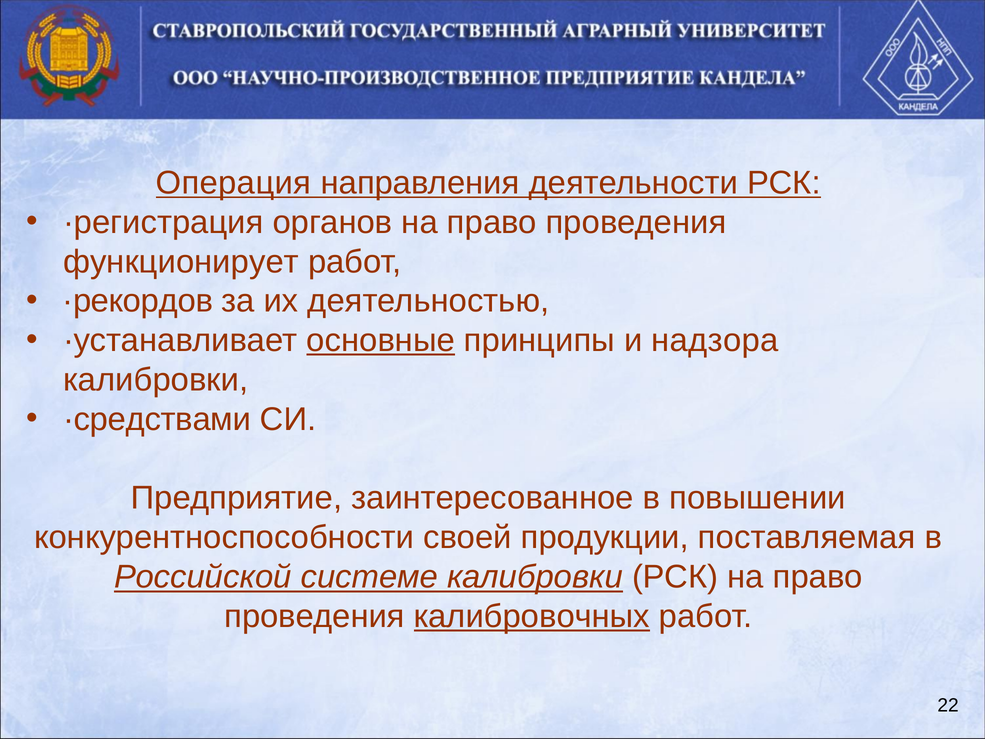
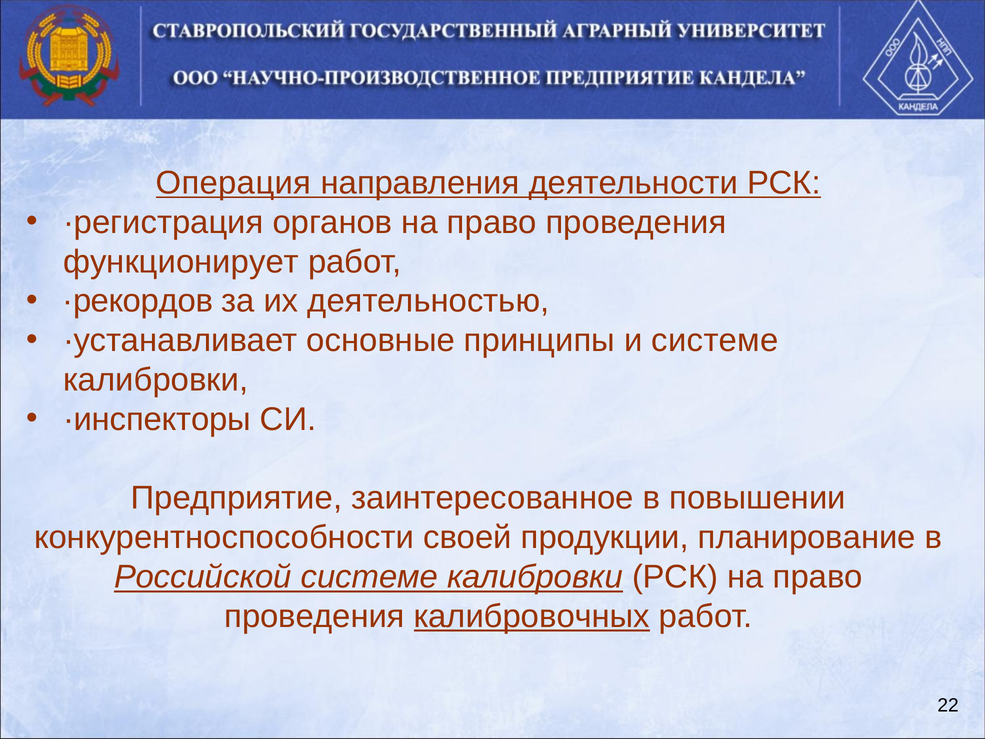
основные underline: present -> none (381, 340)
и надзора: надзора -> системе (715, 340)
·средствами: ·средствами -> ·инспекторы (157, 419)
поставляемая: поставляемая -> планирование (807, 537)
